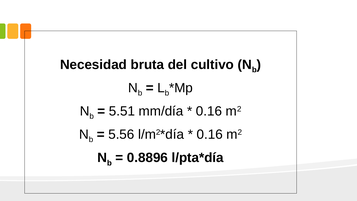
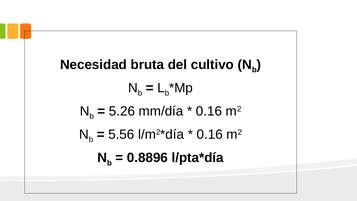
5.51: 5.51 -> 5.26 (122, 111)
